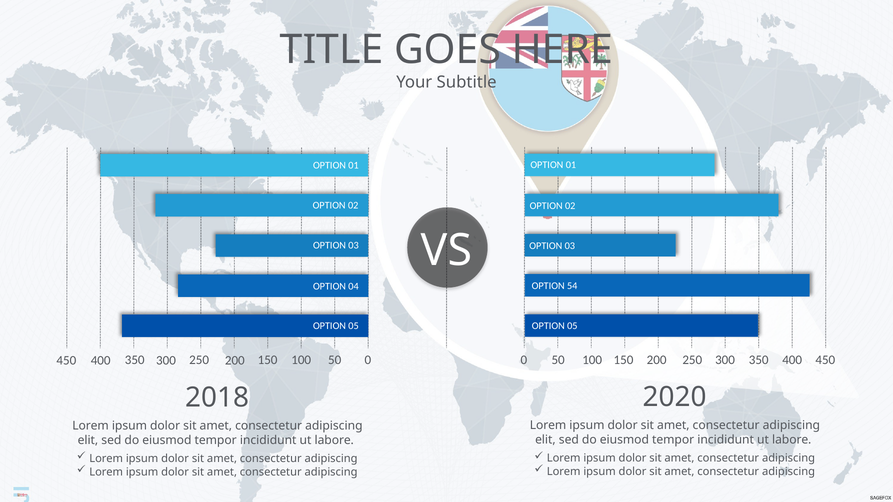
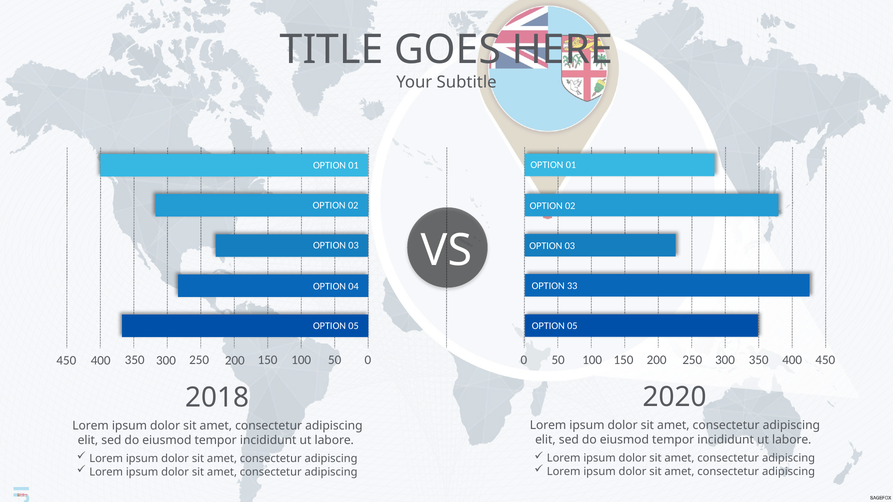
54: 54 -> 33 (572, 286)
